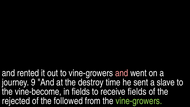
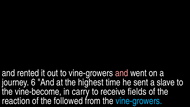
9: 9 -> 6 (33, 82)
destroy: destroy -> highest (91, 82)
in fields: fields -> carry (81, 92)
rejected: rejected -> reaction (16, 101)
vine-growers colour: light green -> light blue (139, 101)
